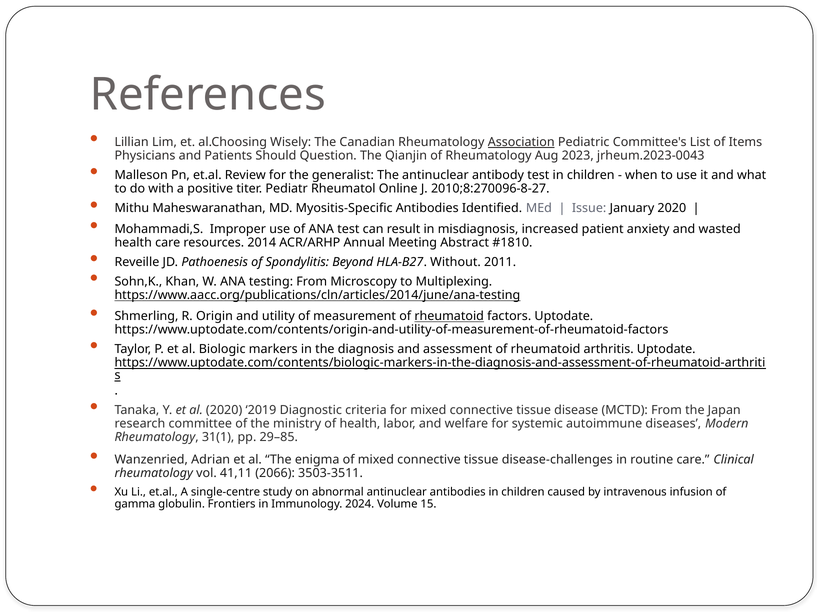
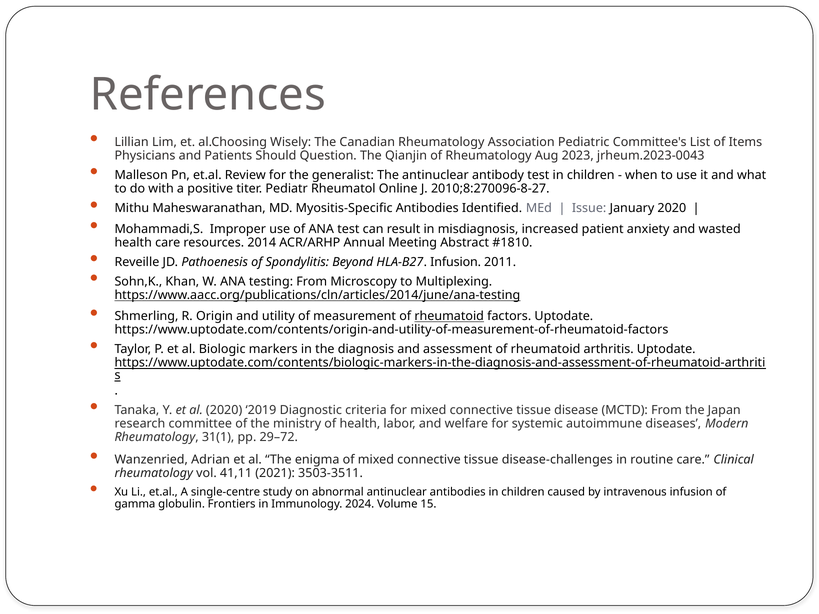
Association underline: present -> none (521, 142)
HLA-B27 Without: Without -> Infusion (456, 262)
29–85: 29–85 -> 29–72 (279, 437)
2066: 2066 -> 2021 (275, 473)
